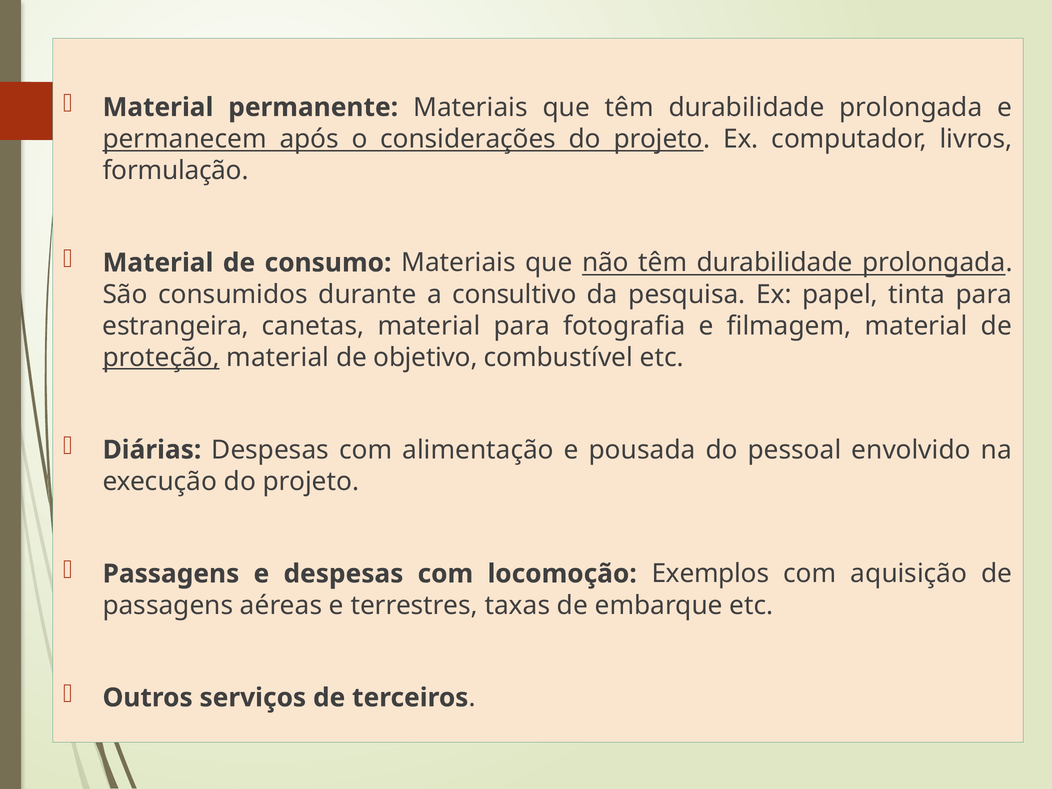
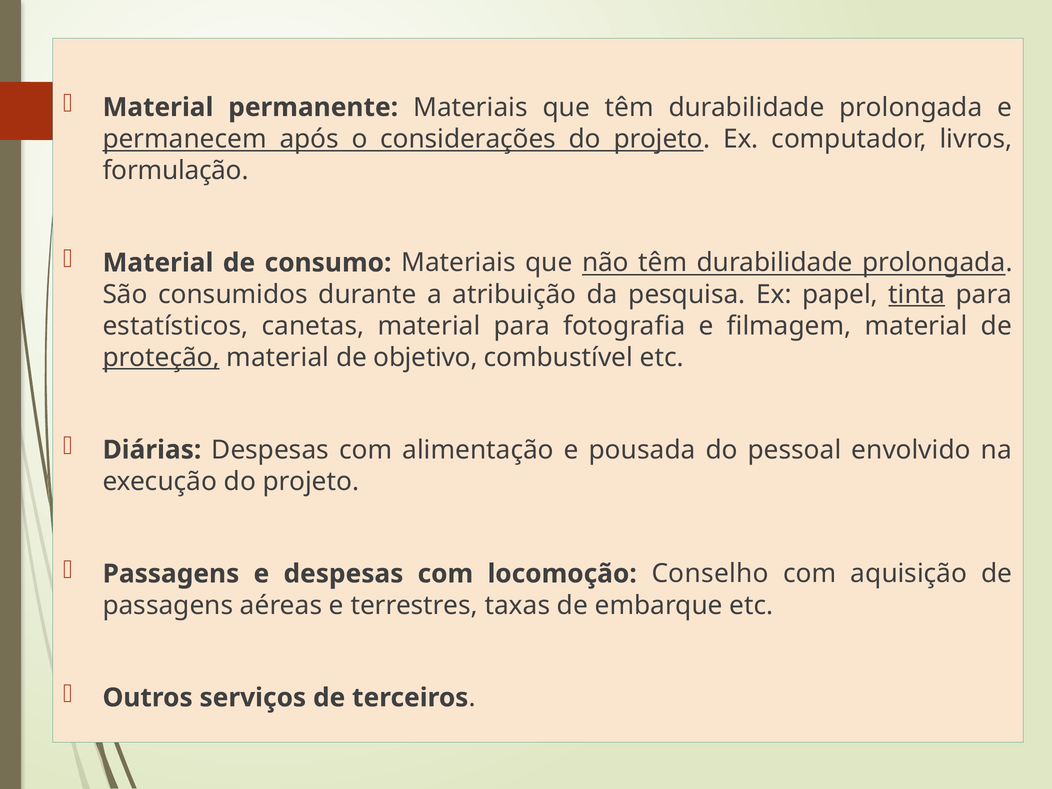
consultivo: consultivo -> atribuição (514, 294)
tinta underline: none -> present (917, 294)
estrangeira: estrangeira -> estatísticos (176, 326)
Exemplos: Exemplos -> Conselho (710, 574)
